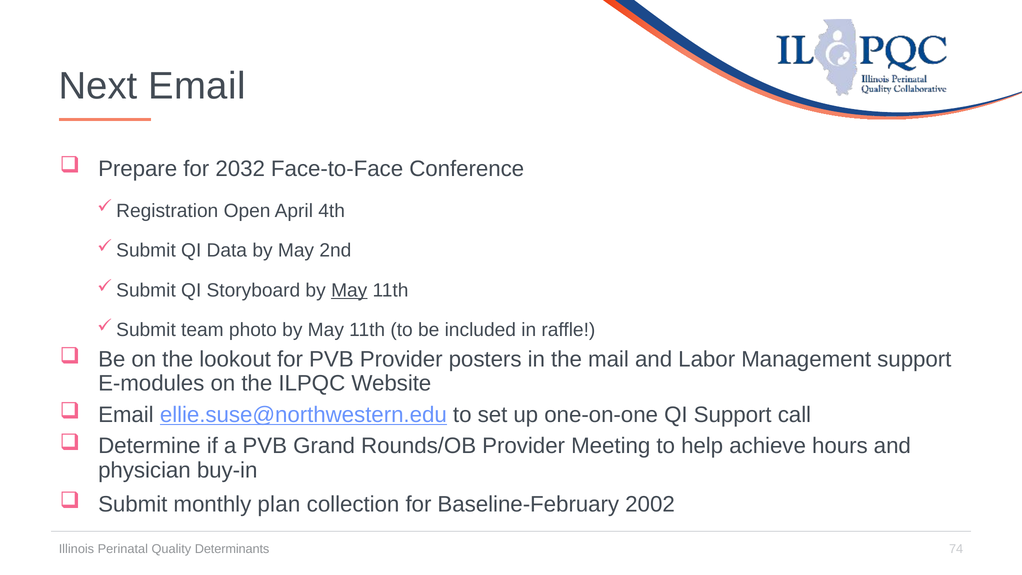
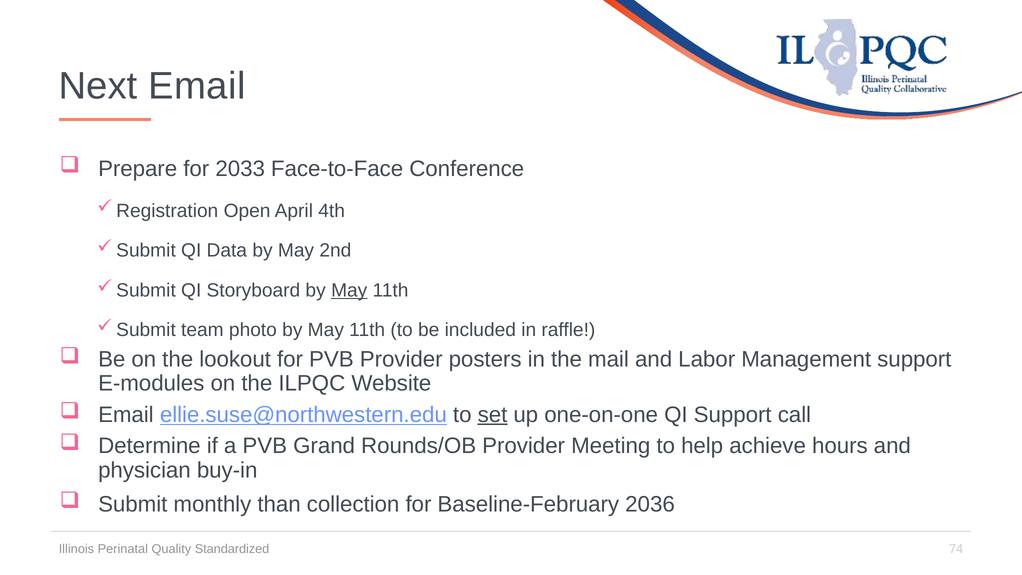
2032: 2032 -> 2033 (240, 169)
set underline: none -> present (493, 415)
plan: plan -> than (279, 504)
2002: 2002 -> 2036 (650, 504)
Determinants: Determinants -> Standardized (232, 549)
